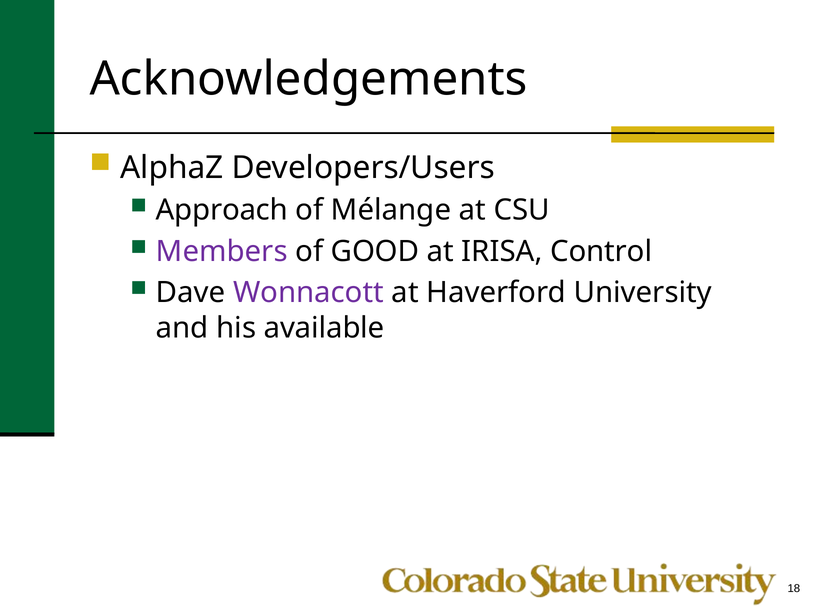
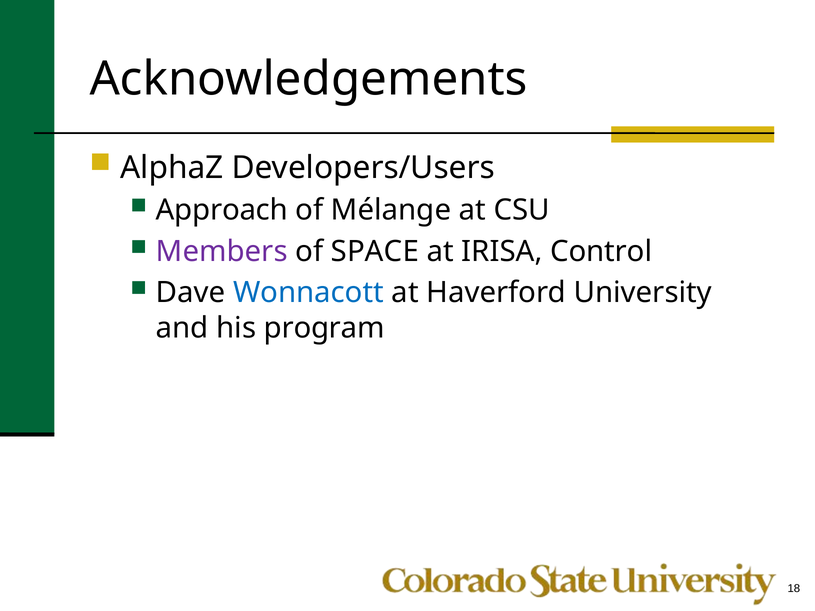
GOOD: GOOD -> SPACE (375, 252)
Wonnacott colour: purple -> blue (308, 293)
available: available -> program (324, 328)
